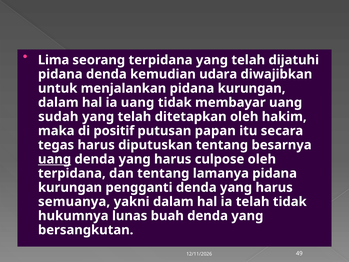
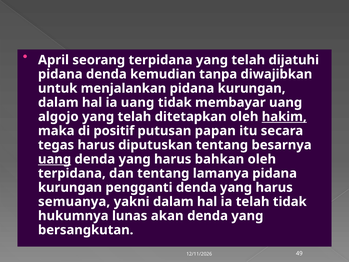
Lima: Lima -> April (53, 60)
udara: udara -> tanpa (218, 74)
sudah: sudah -> algojo (58, 117)
hakim underline: none -> present (284, 117)
culpose: culpose -> bahkan (219, 159)
buah: buah -> akan (167, 216)
